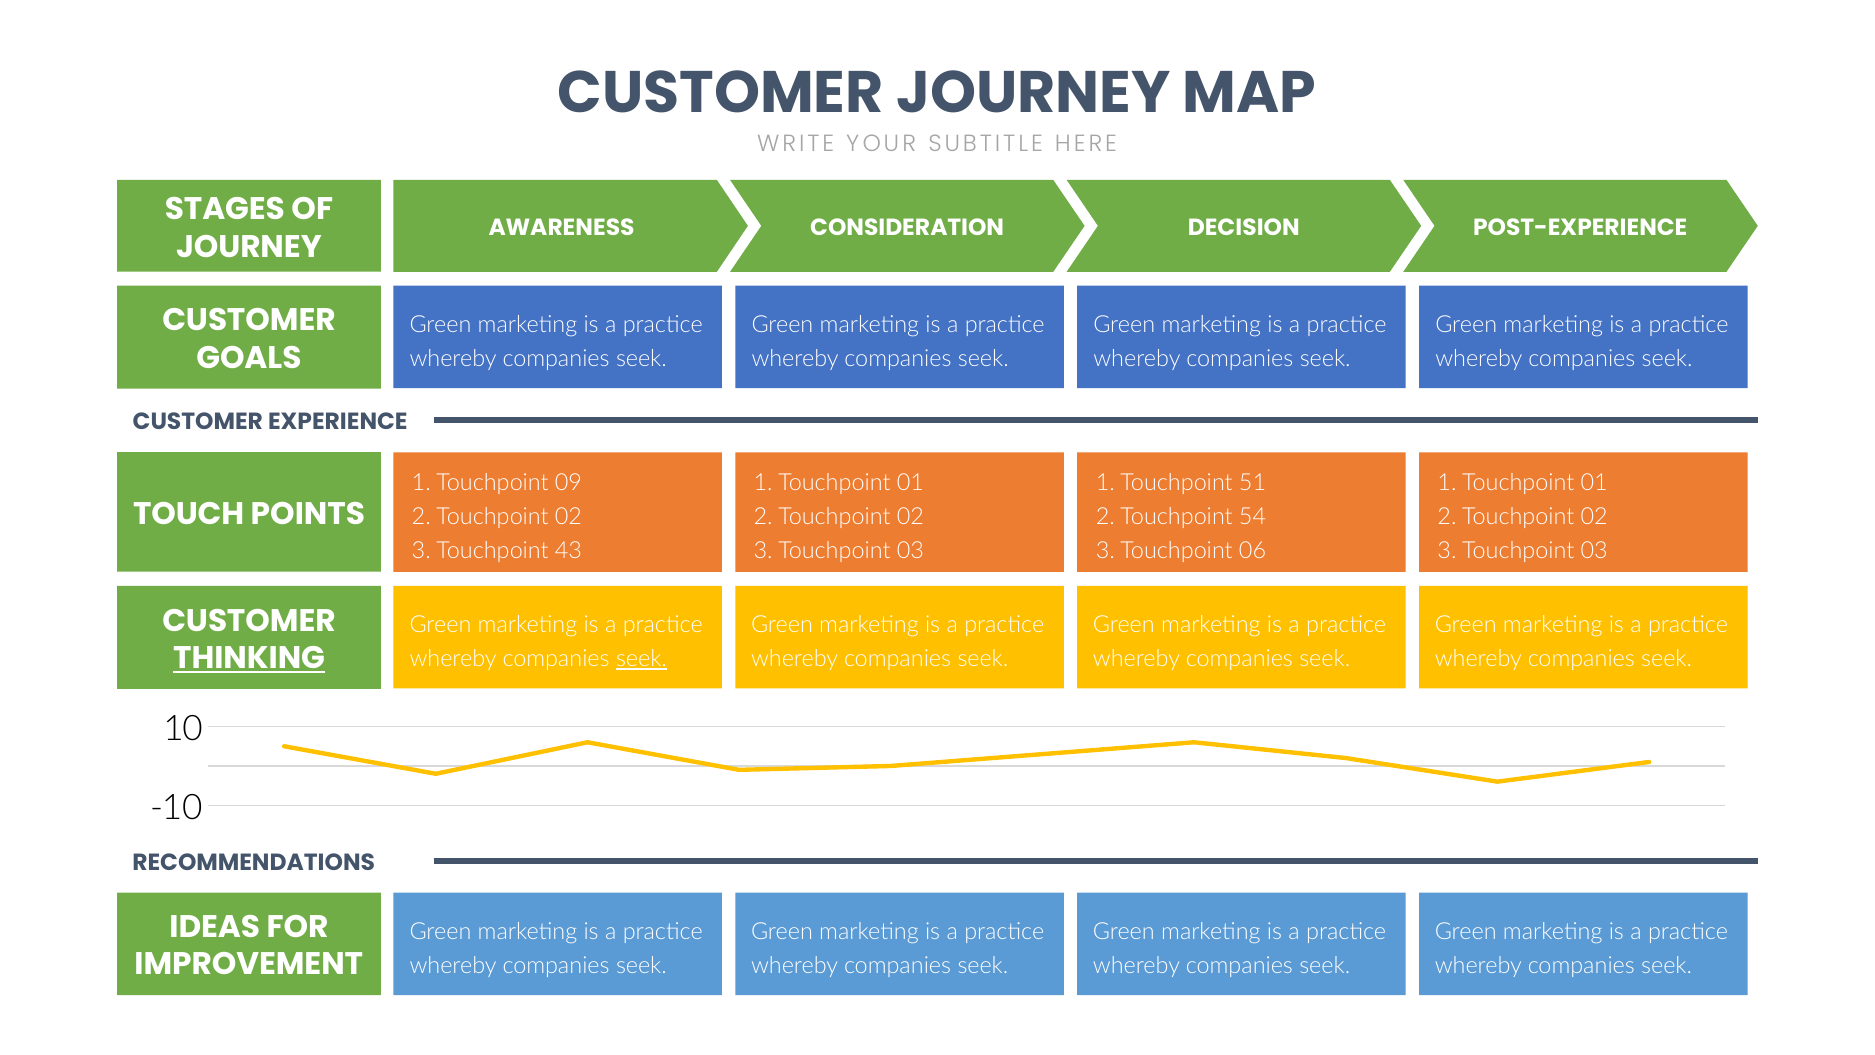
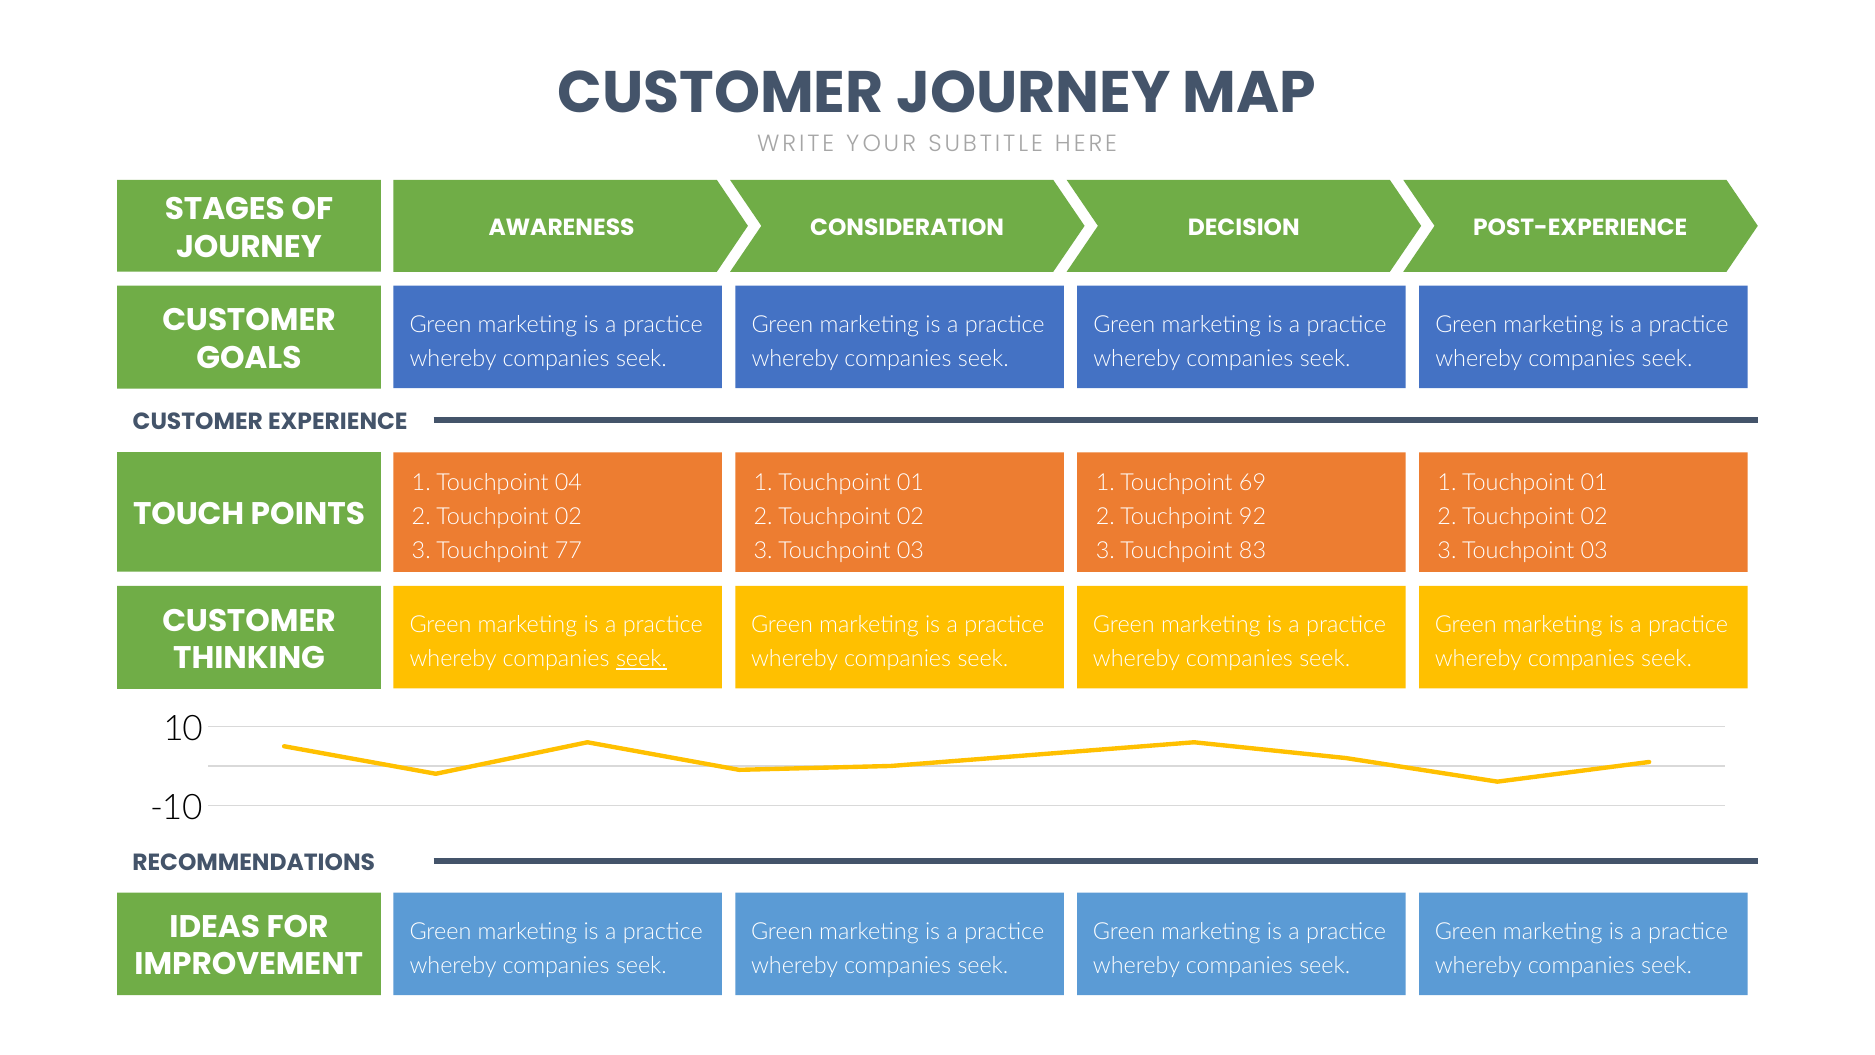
09: 09 -> 04 (569, 482)
51: 51 -> 69 (1253, 482)
54: 54 -> 92 (1253, 517)
43: 43 -> 77 (569, 551)
06: 06 -> 83 (1253, 551)
THINKING underline: present -> none (249, 658)
